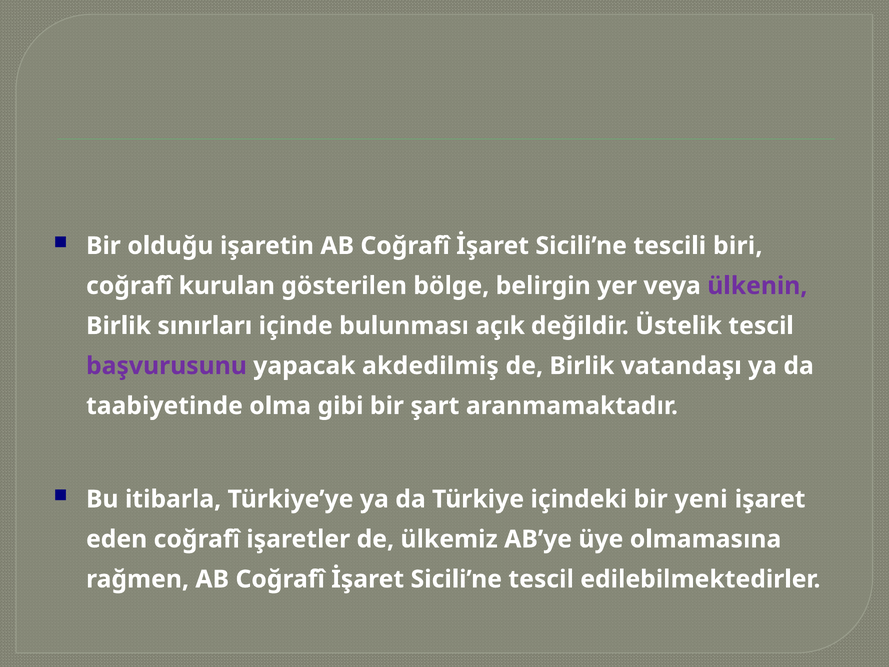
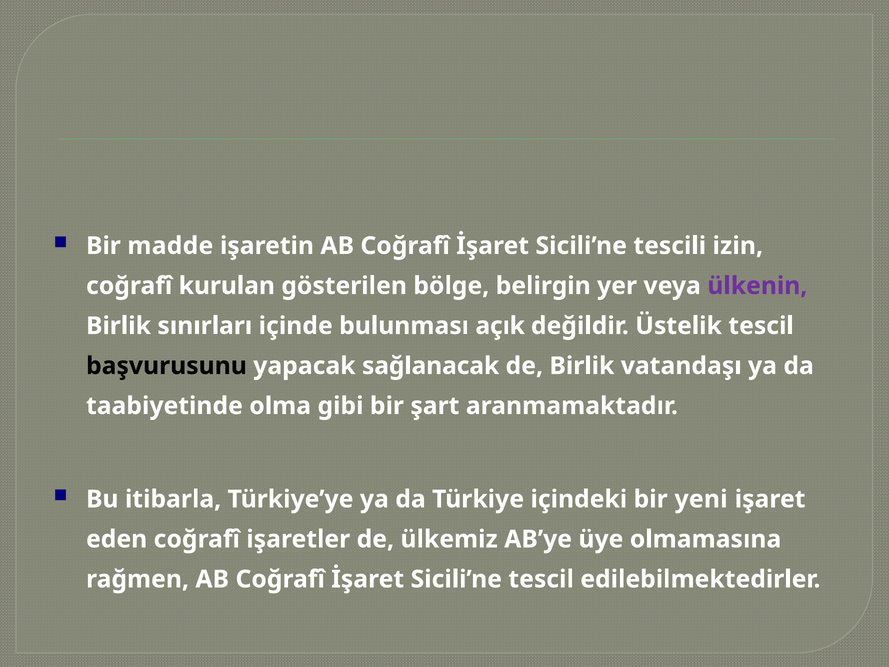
olduğu: olduğu -> madde (170, 246)
biri: biri -> izin (738, 246)
başvurusunu colour: purple -> black (166, 366)
akdedilmiş: akdedilmiş -> sağlanacak (431, 366)
